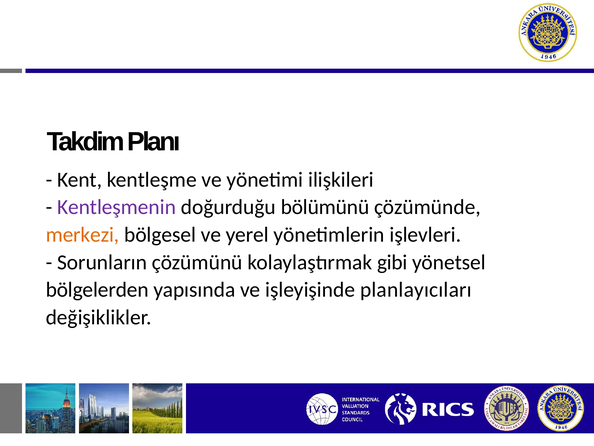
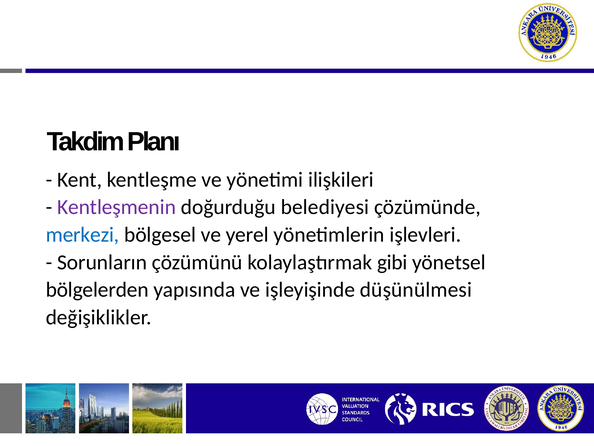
bölümünü: bölümünü -> belediyesi (325, 207)
merkezi colour: orange -> blue (82, 234)
planlayıcıları: planlayıcıları -> düşünülmesi (416, 290)
